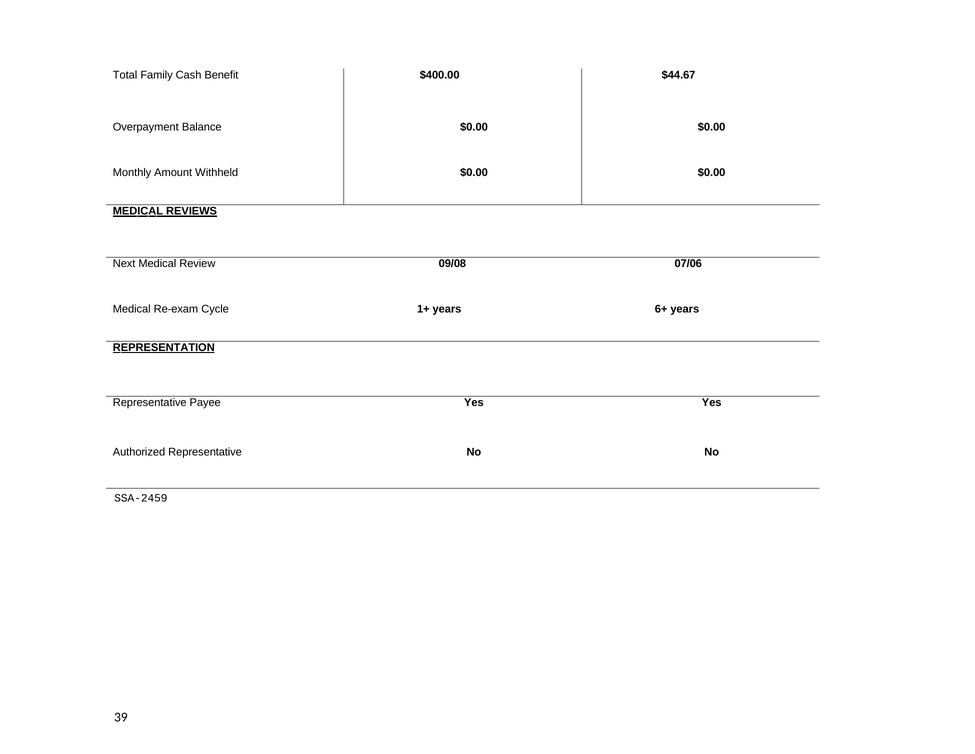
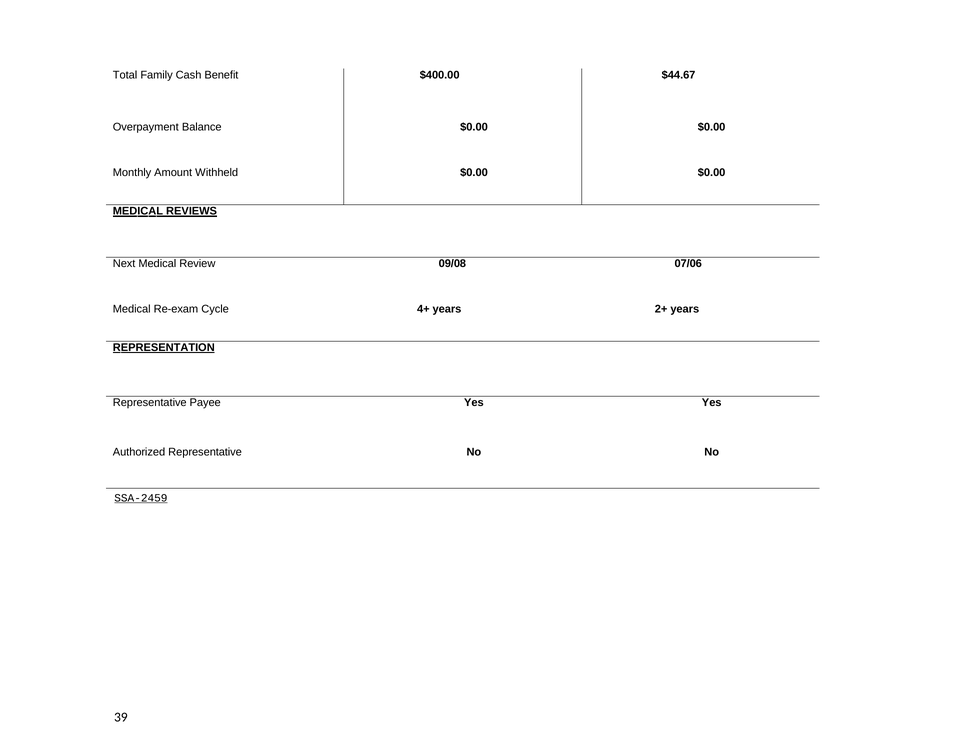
1+: 1+ -> 4+ (423, 309)
6+: 6+ -> 2+ (661, 309)
SSA-2459 underline: none -> present (141, 498)
